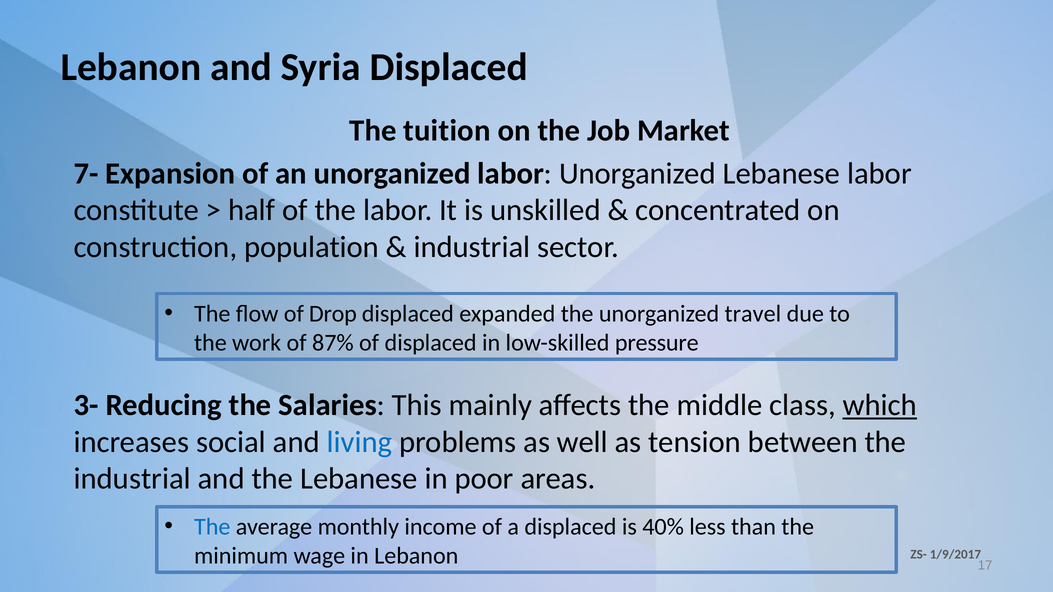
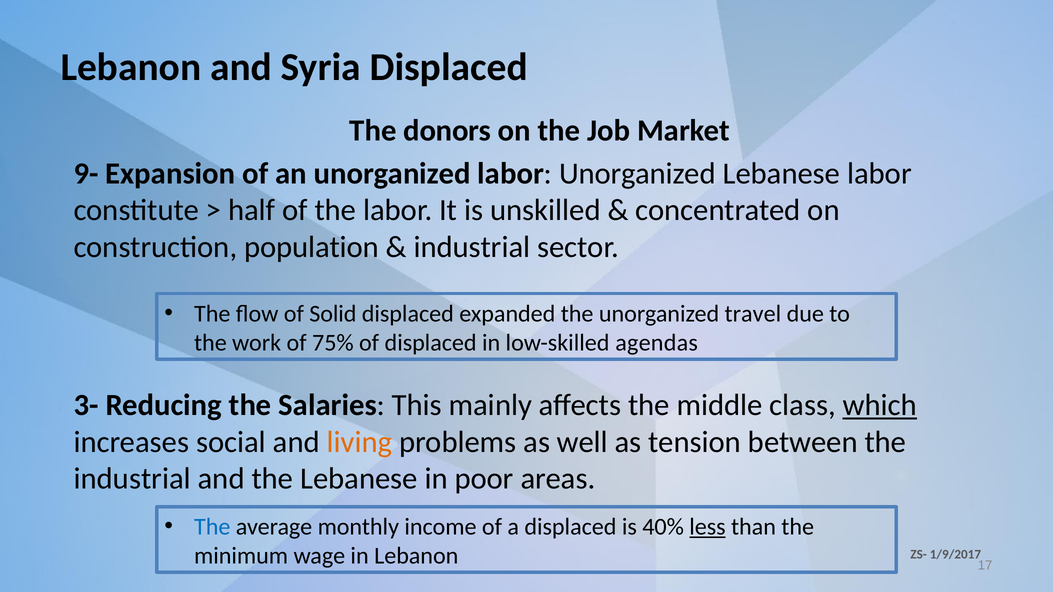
tuition: tuition -> donors (447, 130)
7-: 7- -> 9- (86, 174)
Drop: Drop -> Solid (333, 314)
87%: 87% -> 75% (333, 343)
pressure: pressure -> agendas (657, 343)
living colour: blue -> orange (359, 442)
less underline: none -> present (707, 527)
